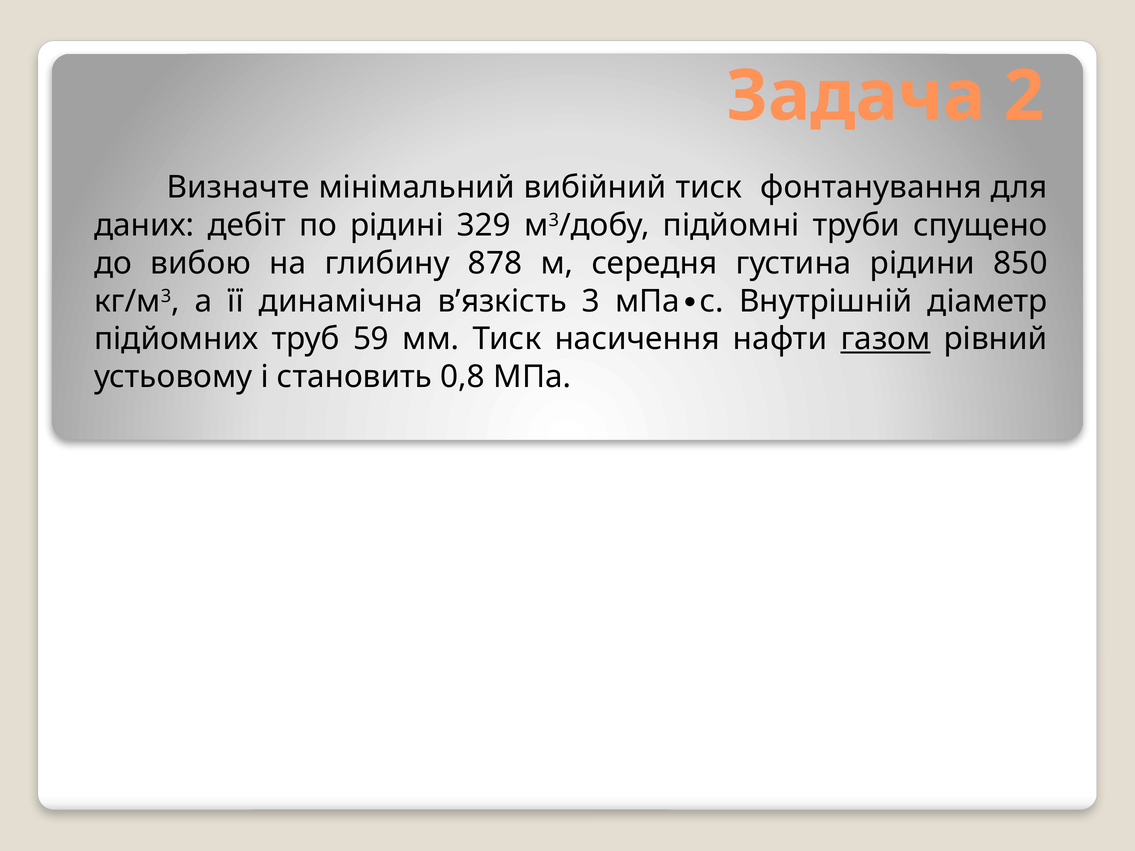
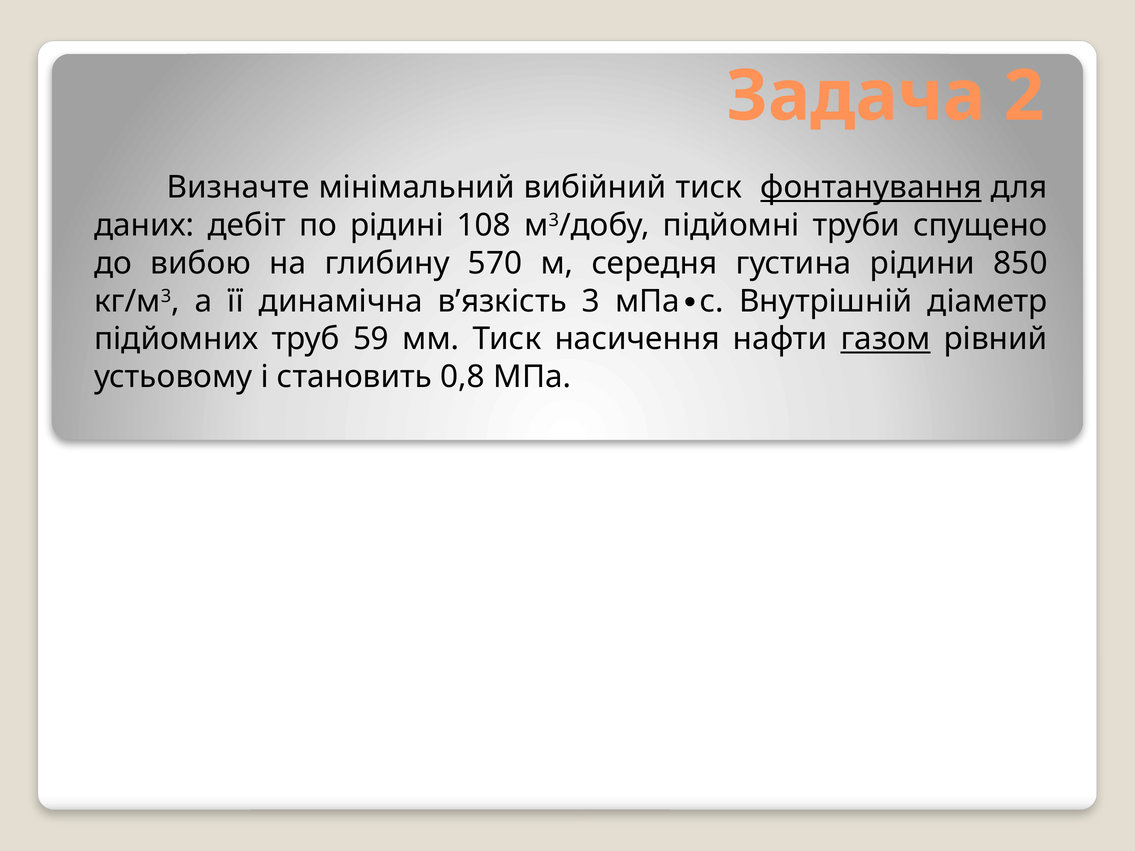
фонтанування underline: none -> present (871, 188)
329: 329 -> 108 (484, 225)
878: 878 -> 570 (495, 263)
